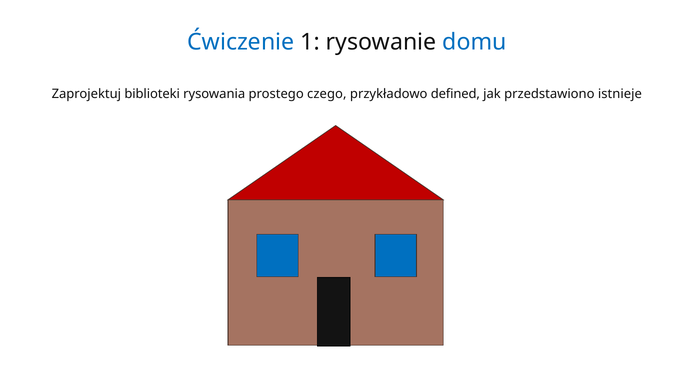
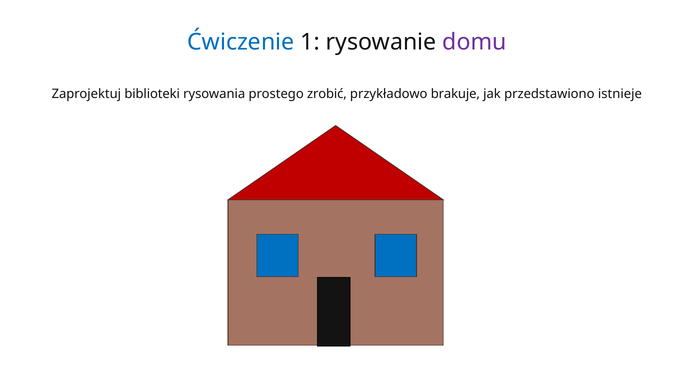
domu colour: blue -> purple (474, 42)
czego: czego -> zrobić (327, 94)
defined: defined -> brakuje (455, 94)
